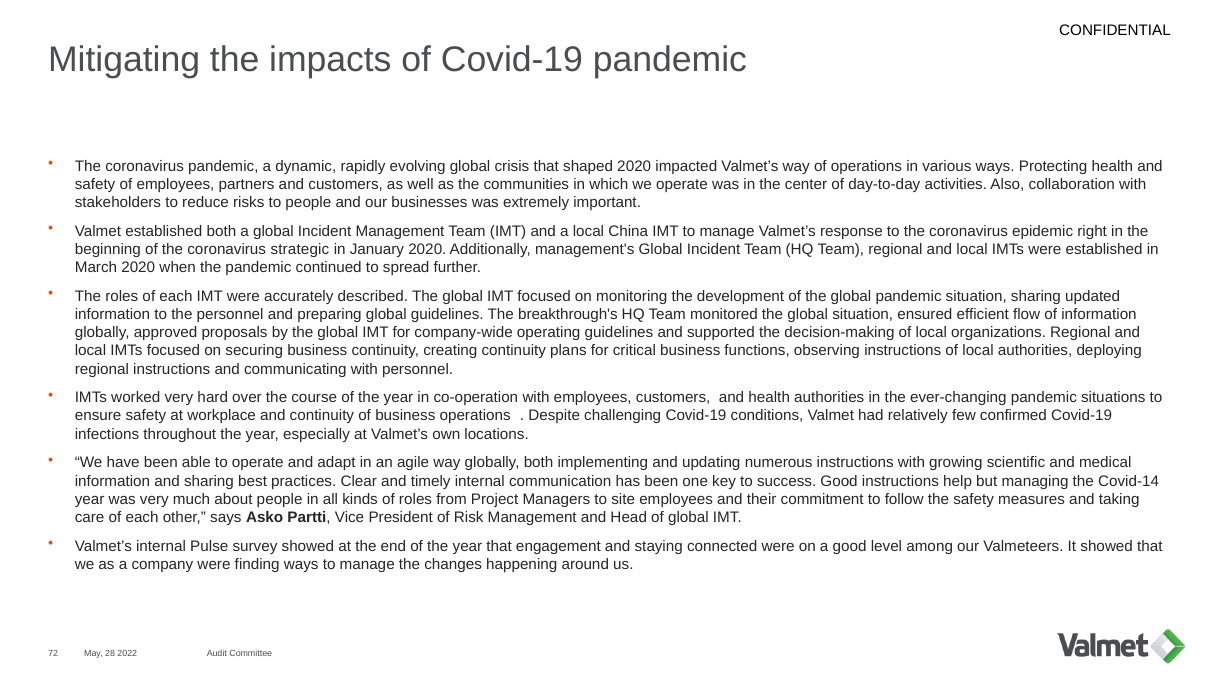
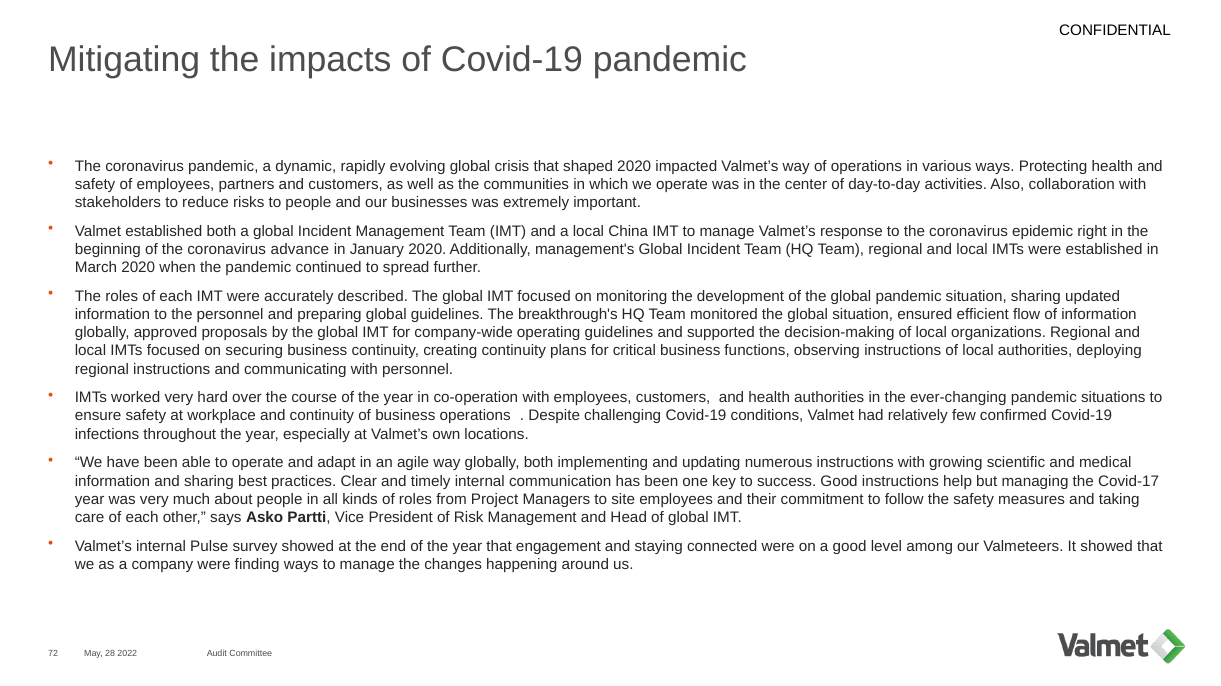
strategic: strategic -> advance (300, 250)
Covid-14: Covid-14 -> Covid-17 (1129, 481)
